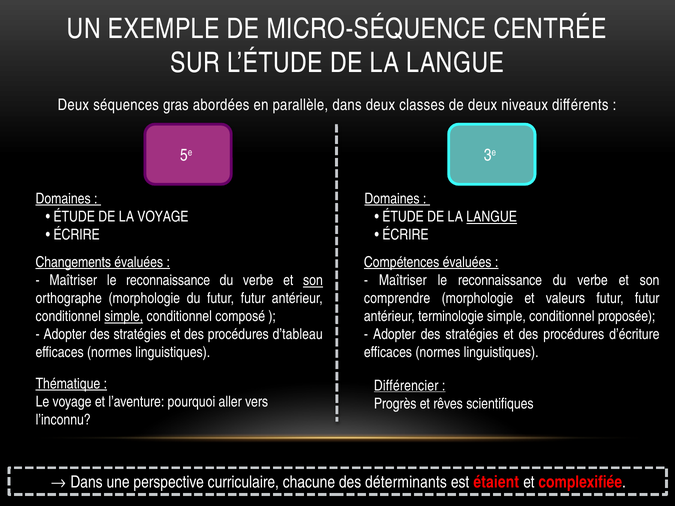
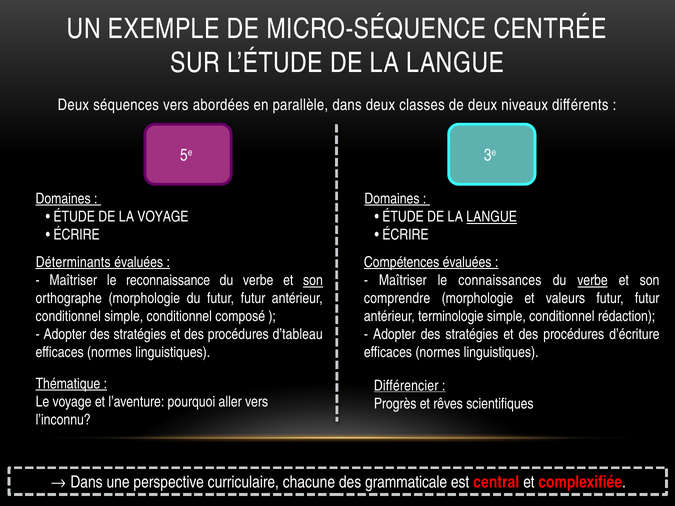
séquences gras: gras -> vers (176, 105)
Changements: Changements -> Déterminants (73, 263)
reconnaissance: reconnaissance -> connaissances (500, 281)
verbe underline: none -> present (593, 281)
simple underline: present -> none (124, 317)
proposée: proposée -> rédaction (627, 317)
déterminants: déterminants -> grammaticale (406, 483)
étaient: étaient -> central (496, 483)
